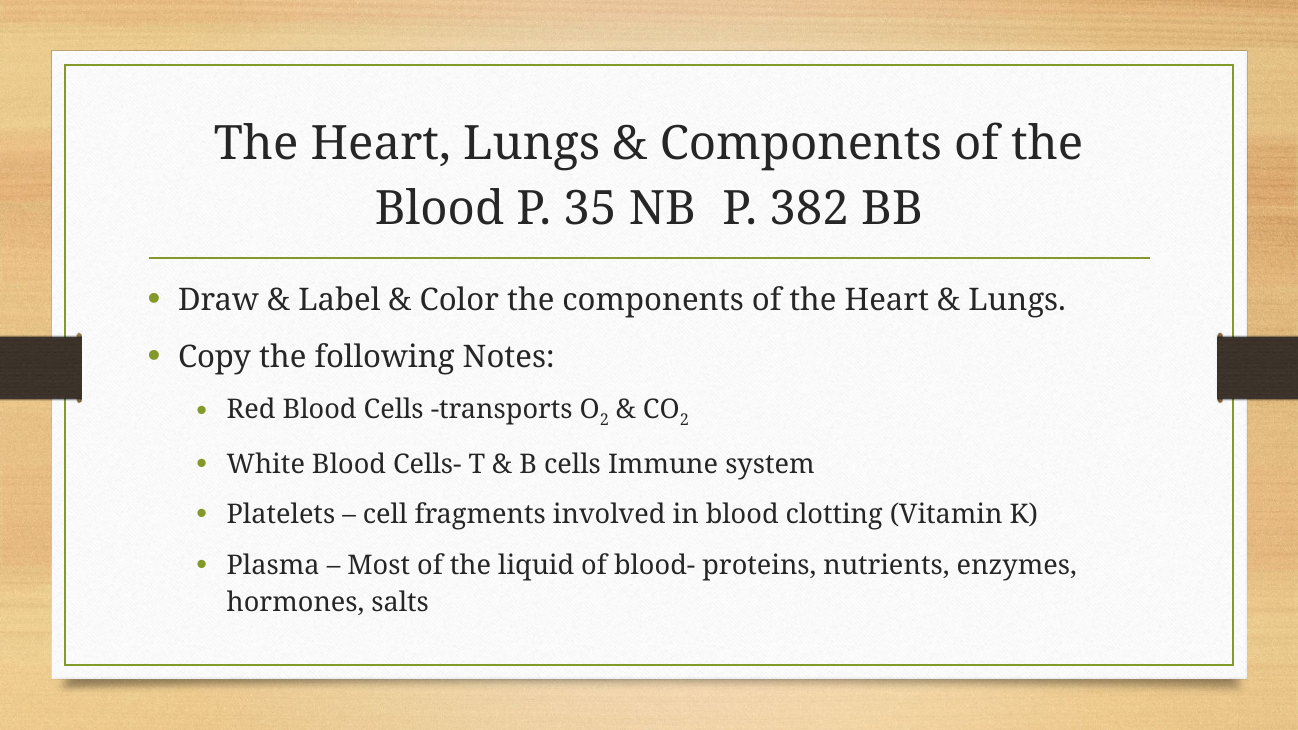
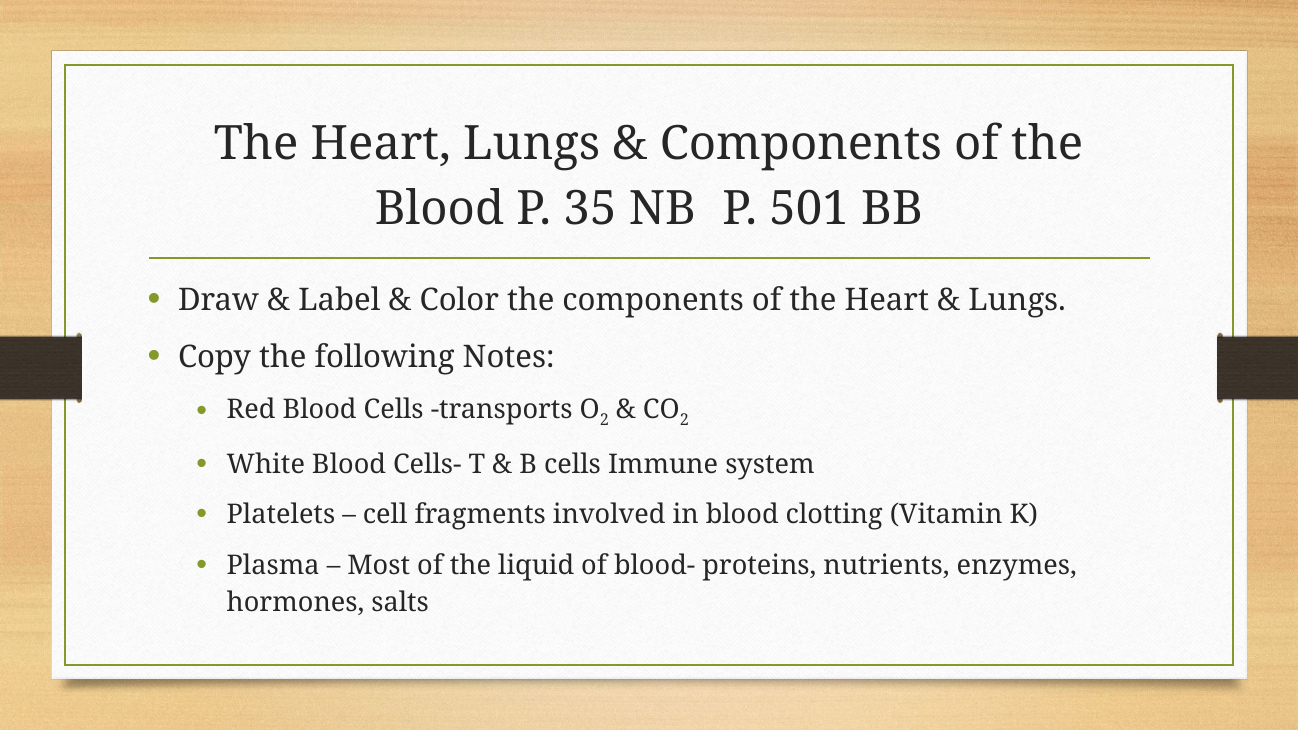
382: 382 -> 501 (809, 209)
